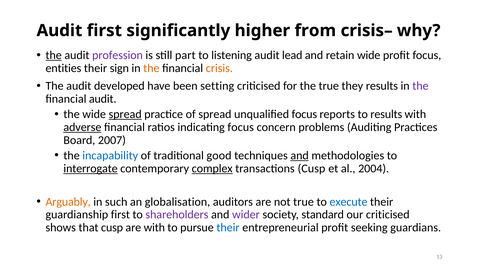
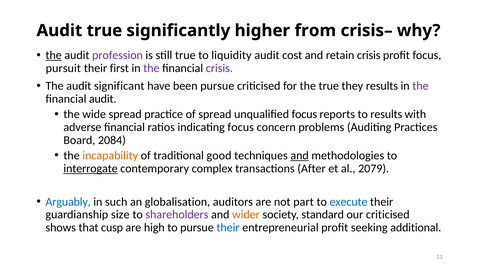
Audit first: first -> true (104, 31)
still part: part -> true (185, 55)
listening: listening -> liquidity (231, 55)
lead: lead -> cost (292, 55)
retain wide: wide -> crisis (369, 55)
entities: entities -> pursuit (63, 68)
sign: sign -> first (119, 68)
the colour: orange -> purple (151, 68)
crisis colour: orange -> purple (219, 68)
developed: developed -> significant (119, 86)
been setting: setting -> pursue (217, 86)
spread underline: present -> none (125, 115)
adverse underline: present -> none (82, 127)
2007: 2007 -> 2084 (112, 140)
incapability colour: blue -> orange (110, 156)
complex underline: present -> none (212, 169)
transactions Cusp: Cusp -> After (312, 169)
2004: 2004 -> 2079 (374, 169)
Arguably colour: orange -> blue (68, 202)
not true: true -> part (304, 202)
guardianship first: first -> size (120, 215)
wider colour: purple -> orange (246, 215)
are with: with -> high (154, 228)
guardians: guardians -> additional (416, 228)
